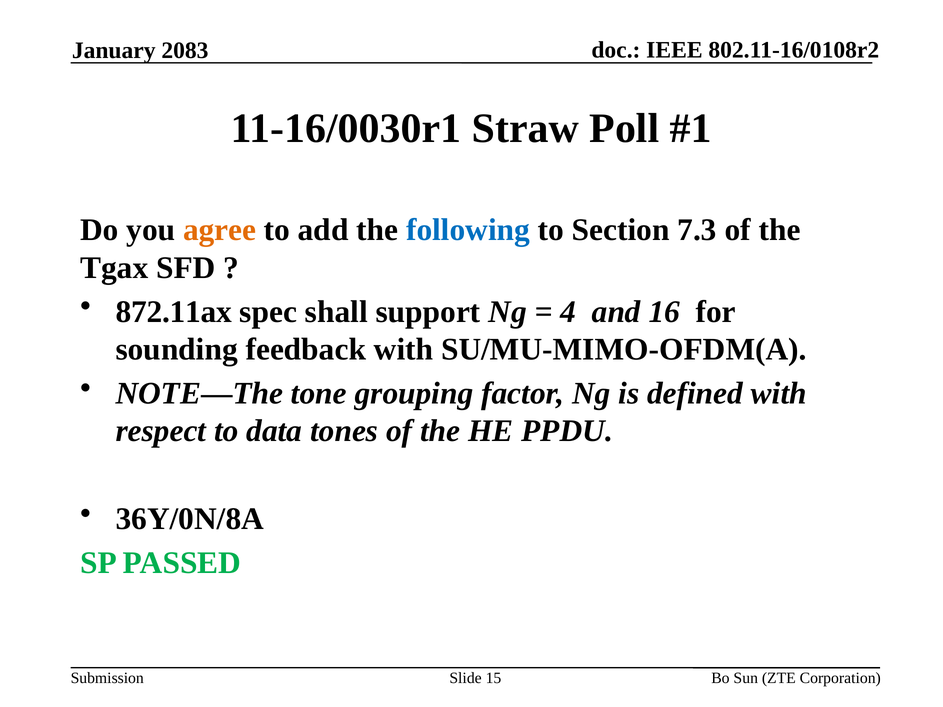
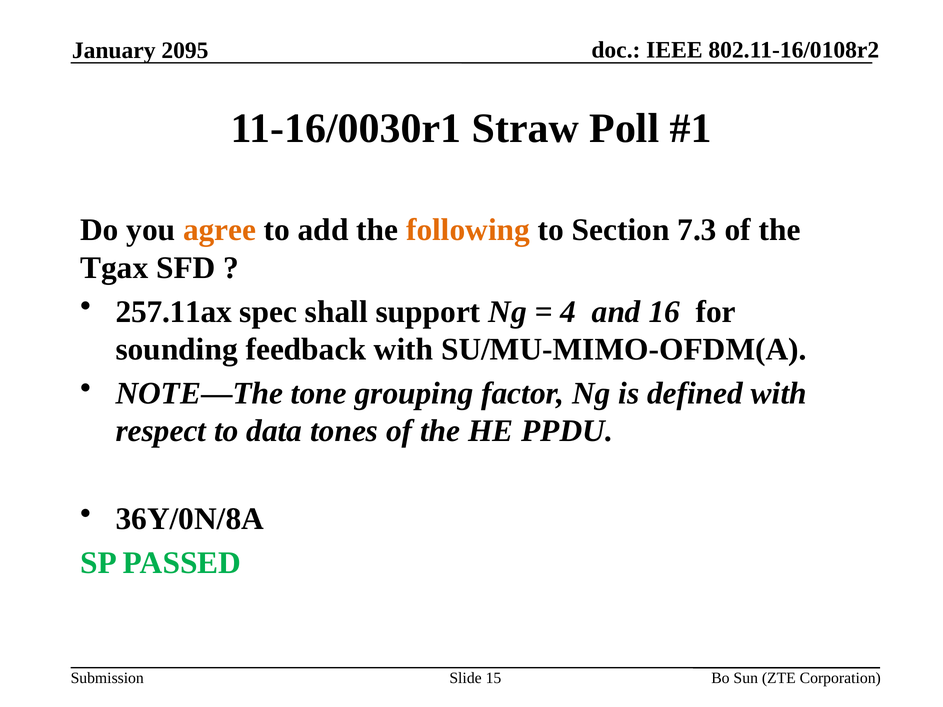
2083: 2083 -> 2095 (185, 50)
following colour: blue -> orange (468, 230)
872.11ax: 872.11ax -> 257.11ax (174, 312)
